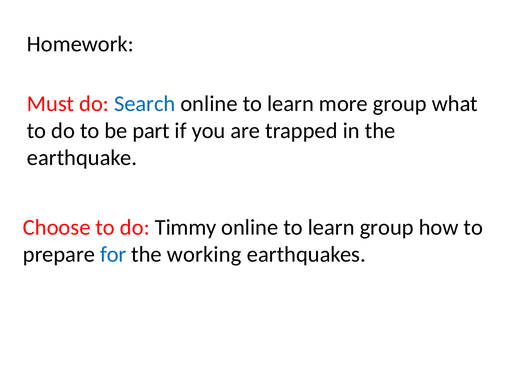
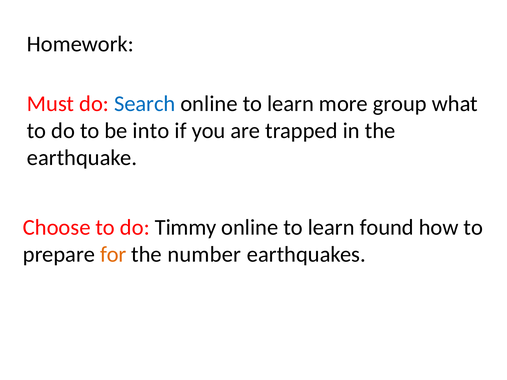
part: part -> into (151, 131)
learn group: group -> found (387, 228)
for colour: blue -> orange (113, 255)
working: working -> number (204, 255)
